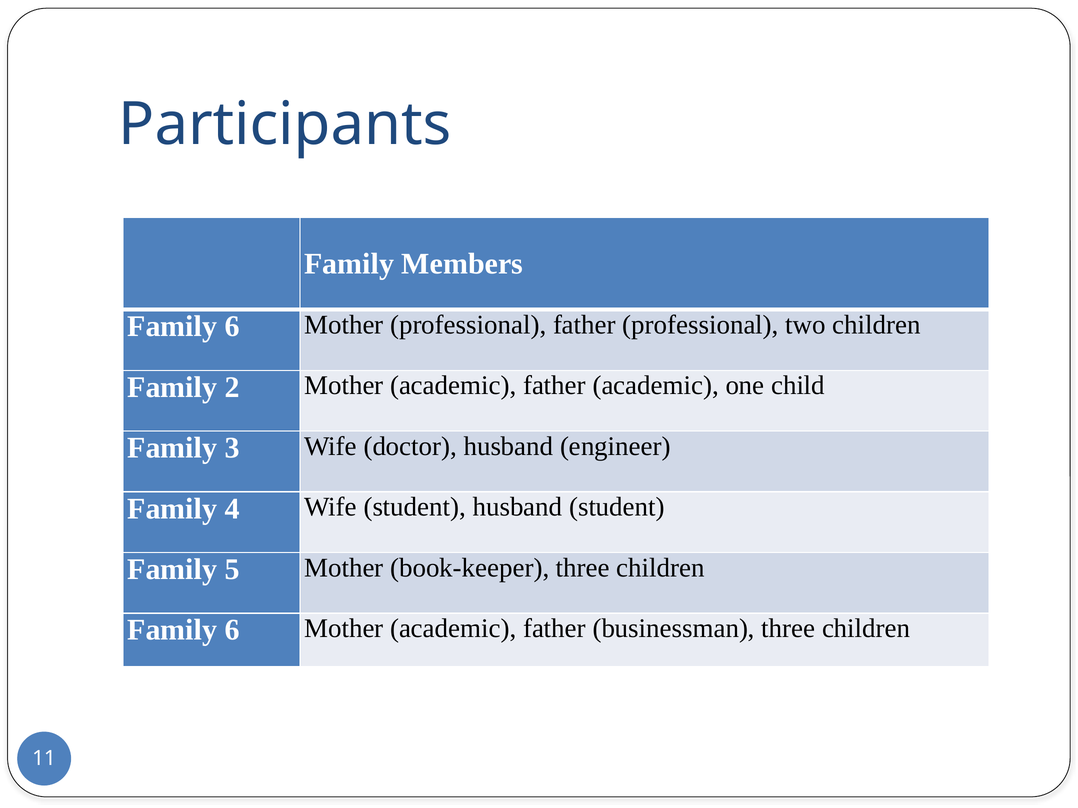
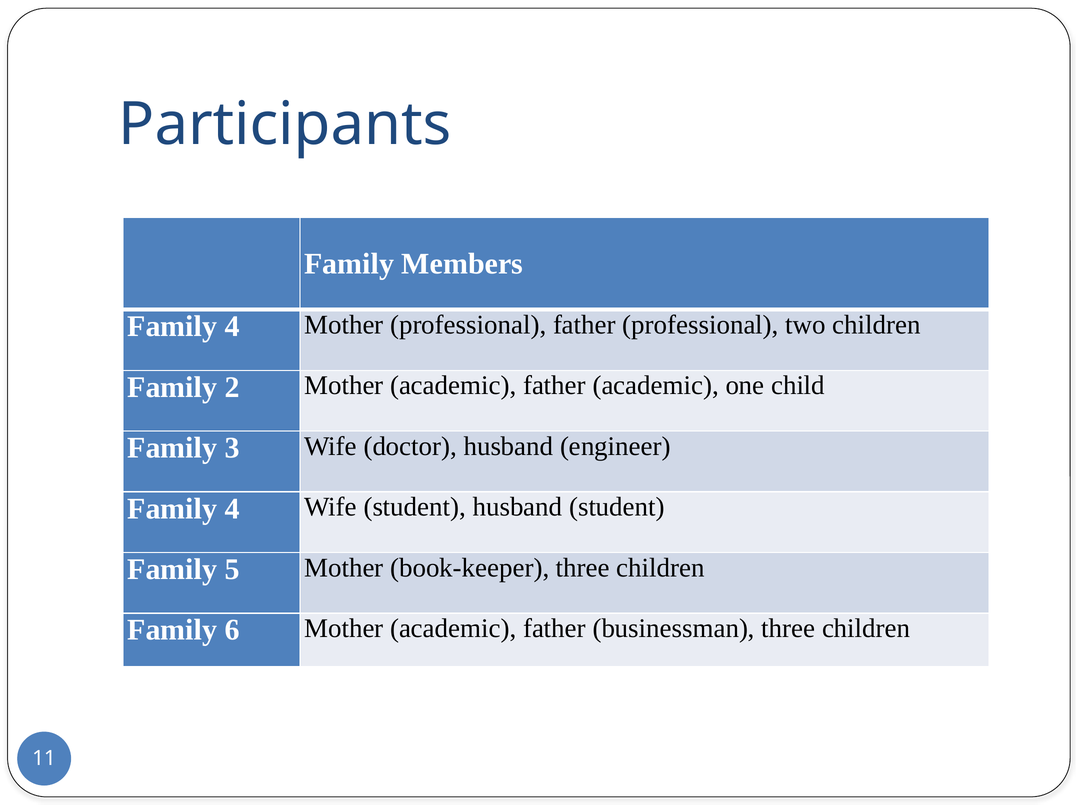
6: 6 -> 4 (232, 327)
